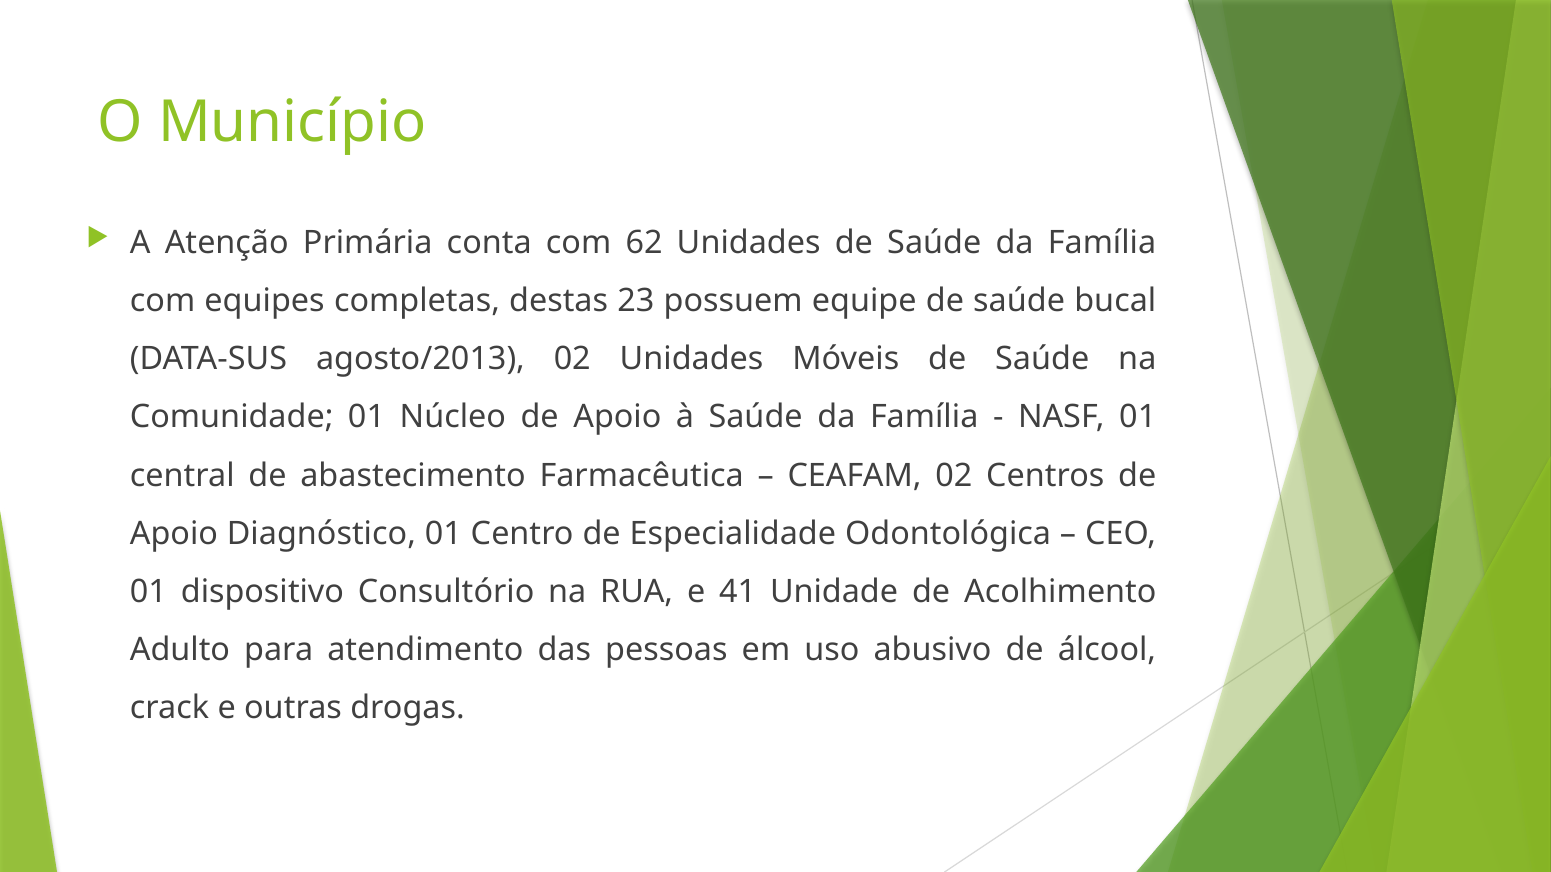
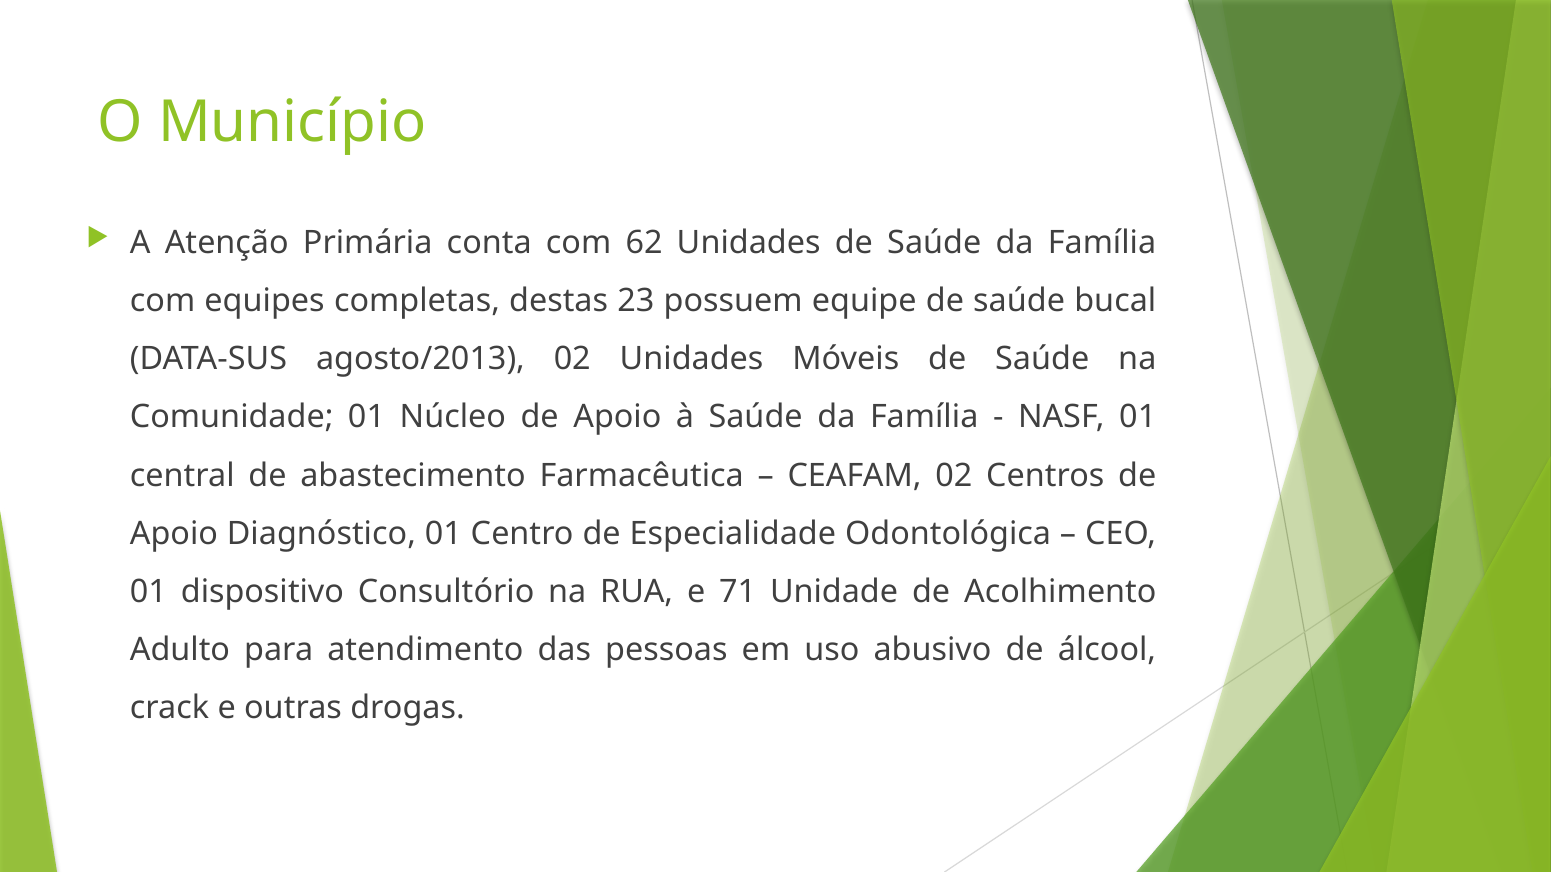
41: 41 -> 71 (738, 592)
